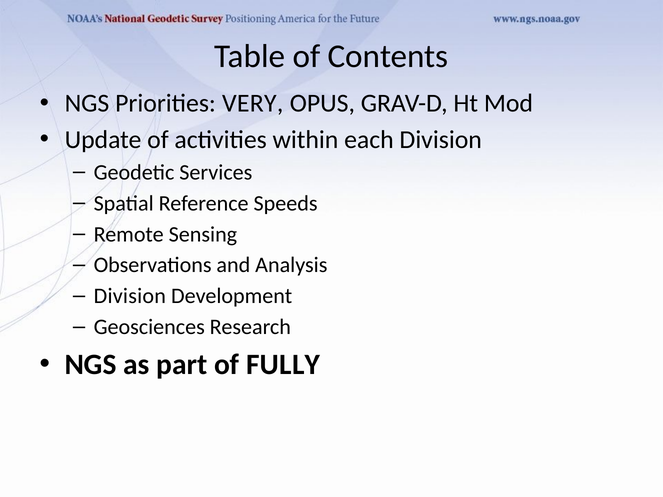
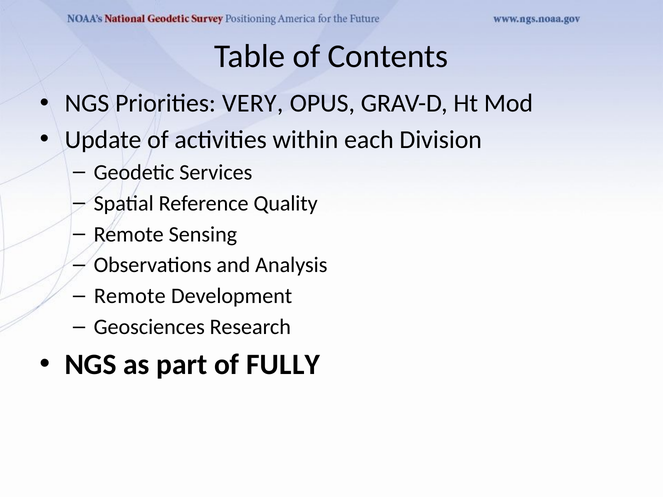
Speeds: Speeds -> Quality (286, 203)
Division: Division -> Remote (130, 296)
